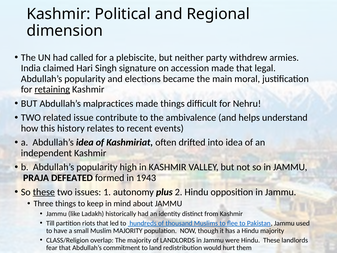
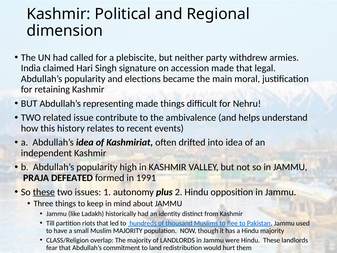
retaining underline: present -> none (52, 89)
malpractices: malpractices -> representing (108, 103)
1943: 1943 -> 1991 (146, 178)
